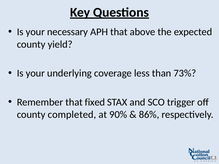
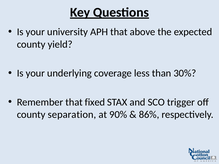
necessary: necessary -> university (68, 32)
73%: 73% -> 30% (185, 73)
completed: completed -> separation (72, 115)
